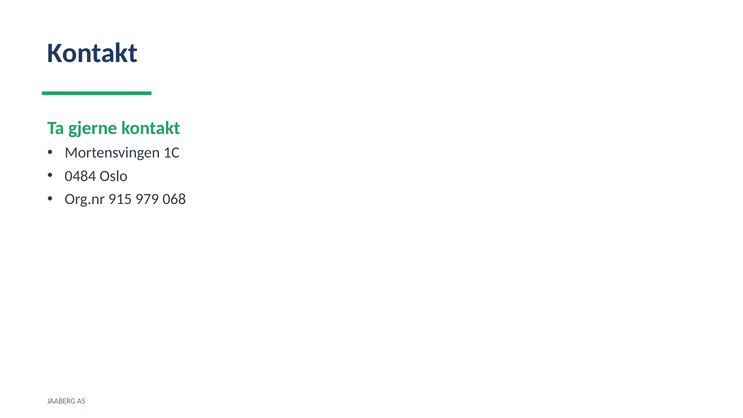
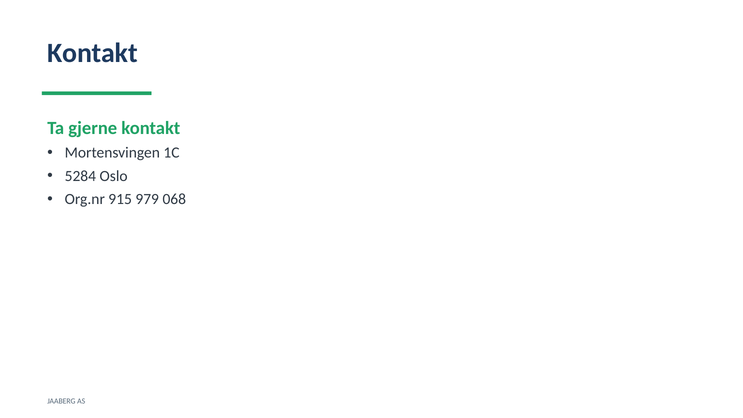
0484: 0484 -> 5284 (80, 176)
